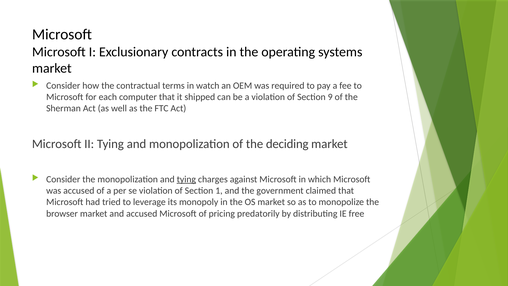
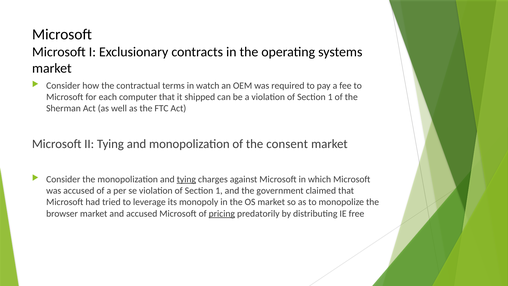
9: 9 -> 1 (330, 97)
deciding: deciding -> consent (287, 144)
pricing underline: none -> present (222, 213)
